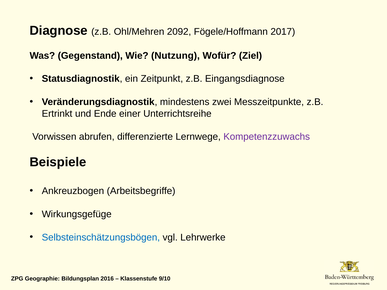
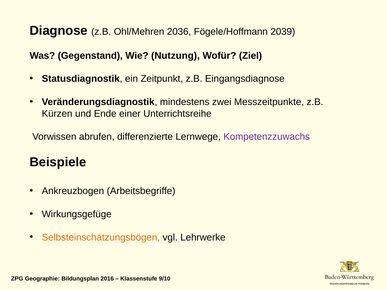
2092: 2092 -> 2036 (179, 32)
2017: 2017 -> 2039 (283, 32)
Ertrinkt: Ertrinkt -> Kürzen (57, 114)
Selbsteinschätzungsbögen colour: blue -> orange (101, 238)
